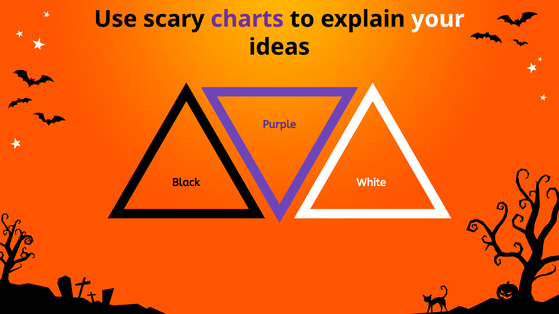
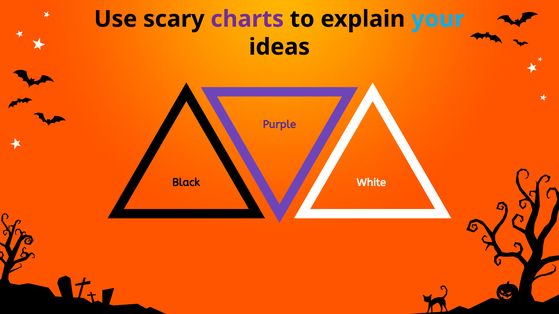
your colour: white -> light blue (438, 19)
